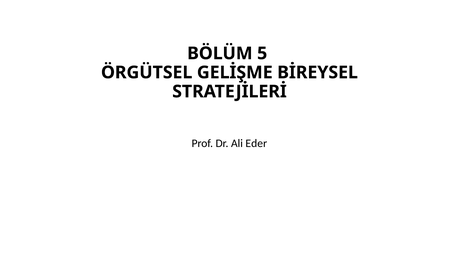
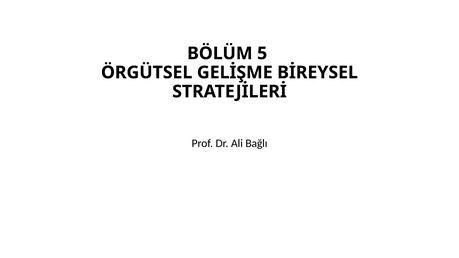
Eder: Eder -> Bağlı (256, 143)
